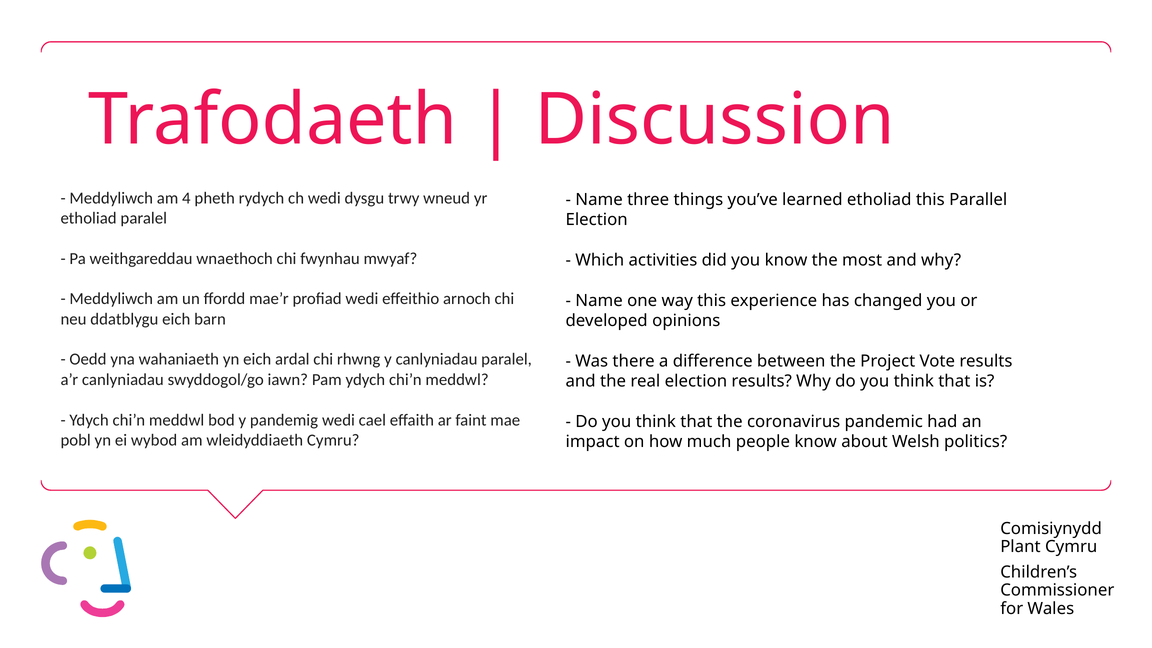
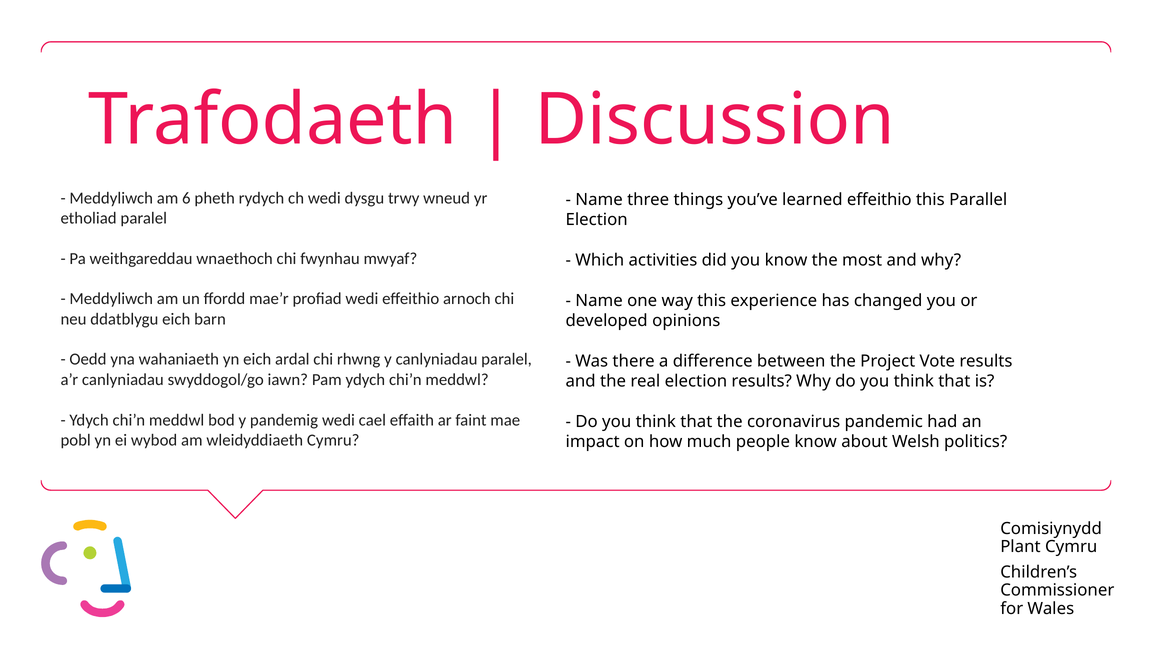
4: 4 -> 6 (186, 198)
learned etholiad: etholiad -> effeithio (879, 200)
